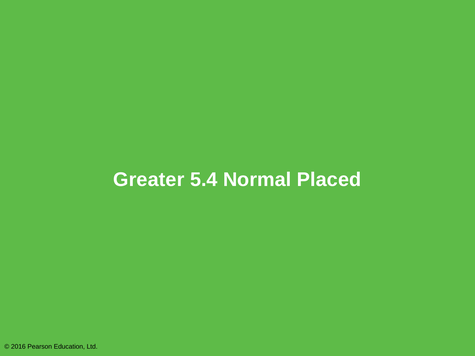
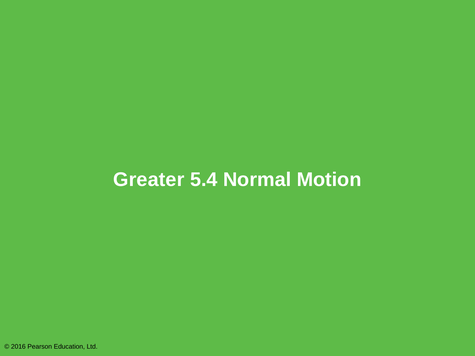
Placed: Placed -> Motion (329, 180)
